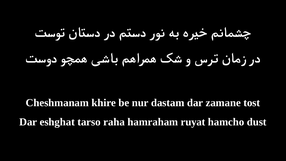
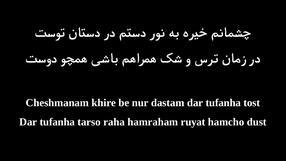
dastam dar zamane: zamane -> tufanha (223, 103)
eshghat: eshghat -> tufanha (57, 122)
